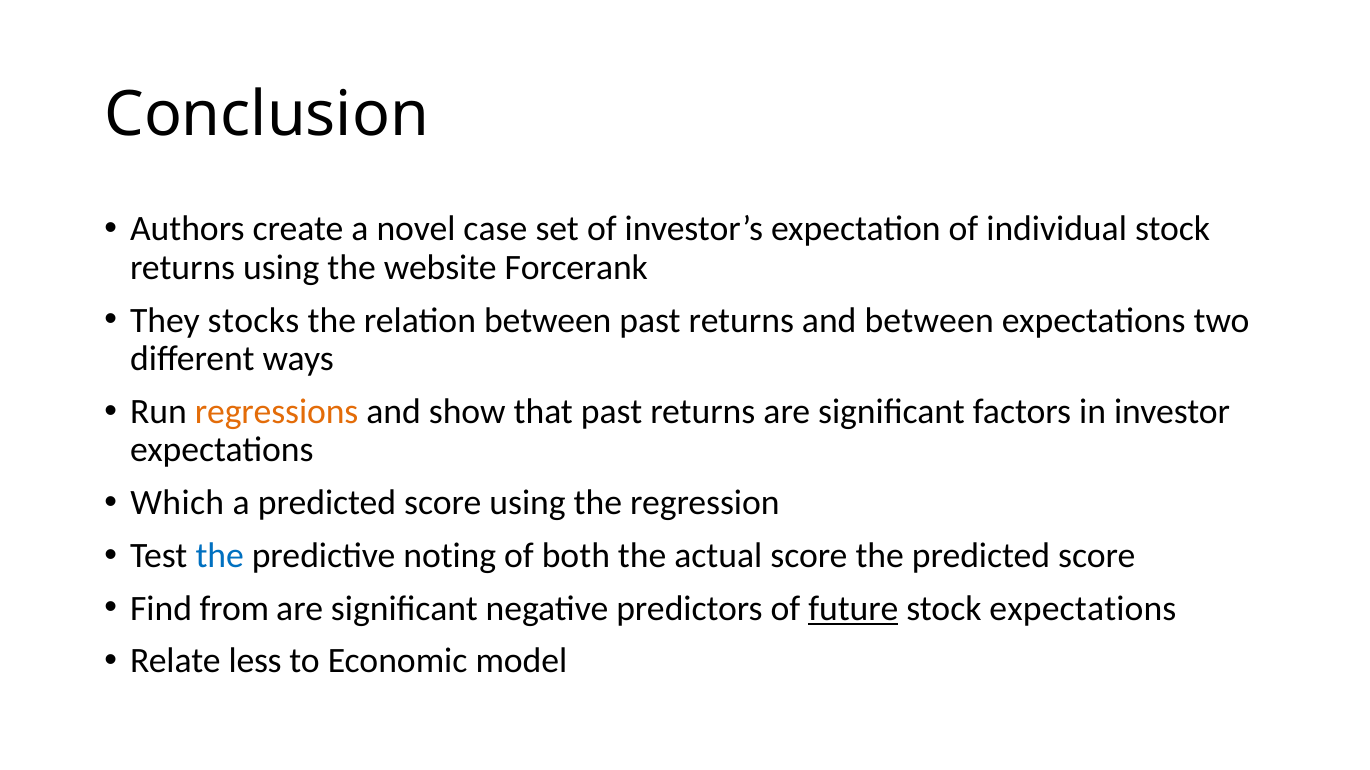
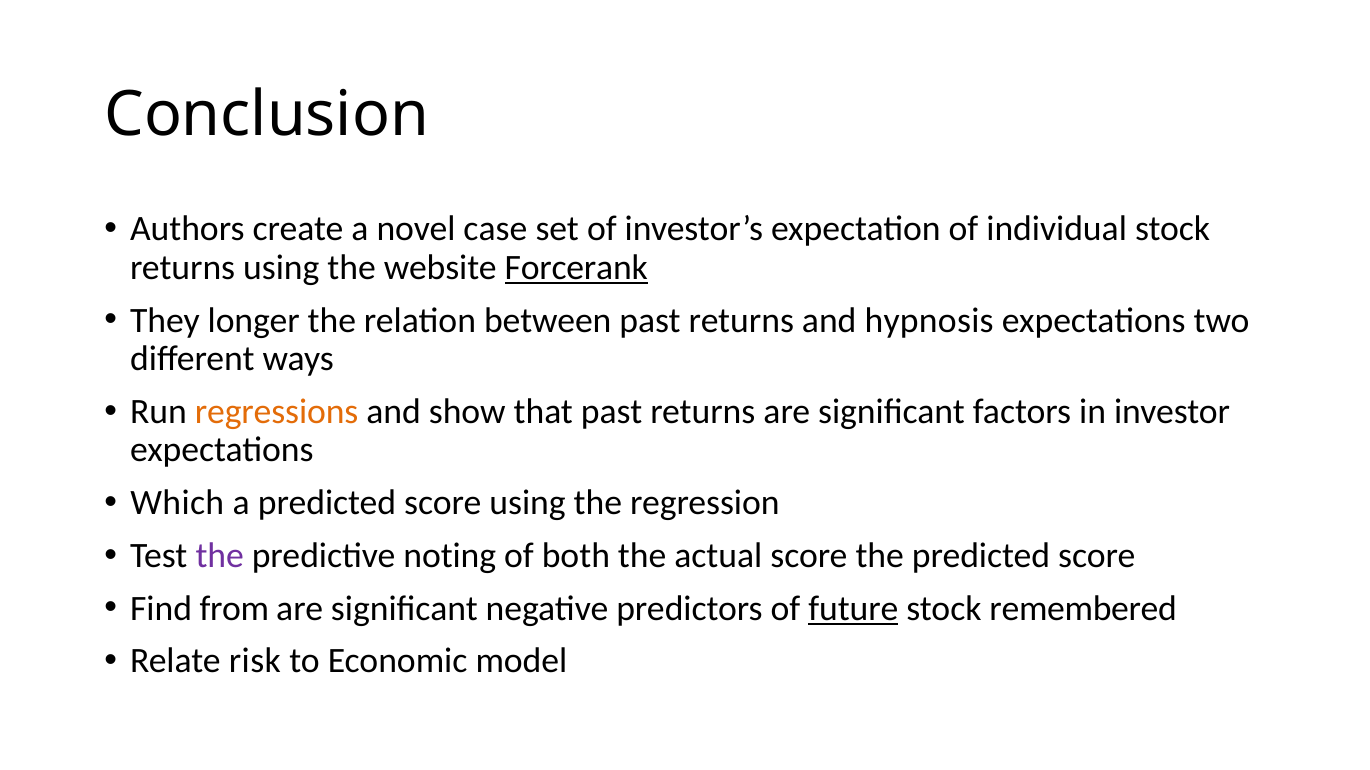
Forcerank underline: none -> present (576, 268)
stocks: stocks -> longer (254, 321)
and between: between -> hypnosis (929, 321)
the colour: blue -> purple (220, 556)
stock expectations: expectations -> remembered (1083, 609)
less: less -> risk (255, 662)
